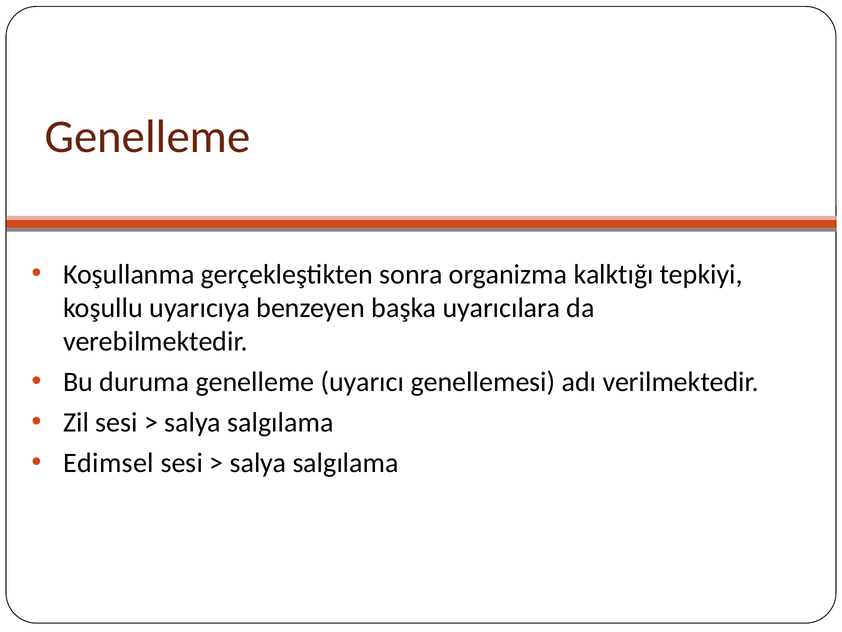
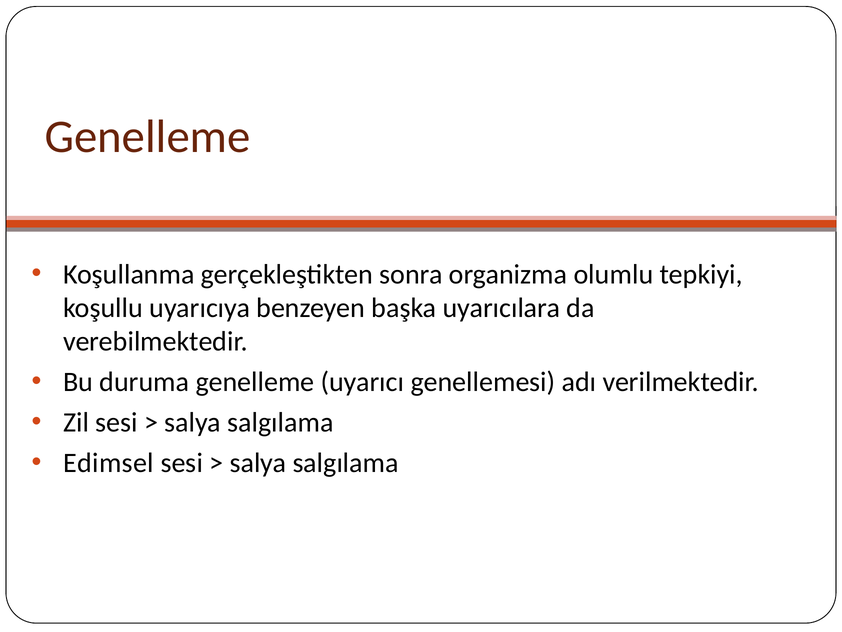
kalktığı: kalktığı -> olumlu (613, 274)
